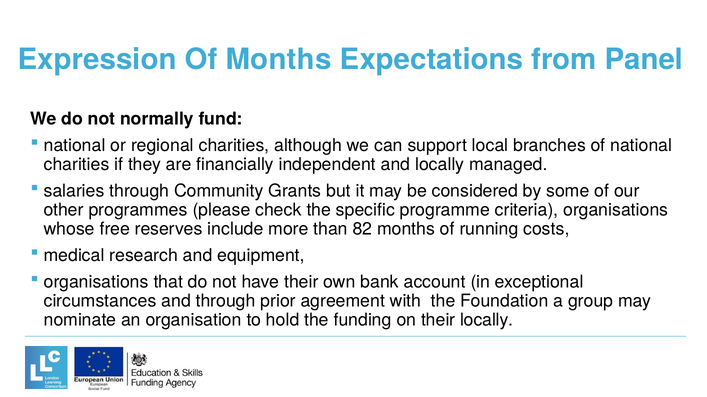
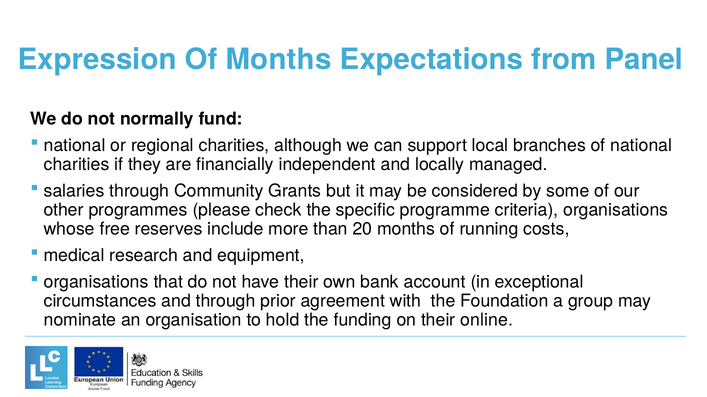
82: 82 -> 20 (362, 229)
their locally: locally -> online (487, 320)
